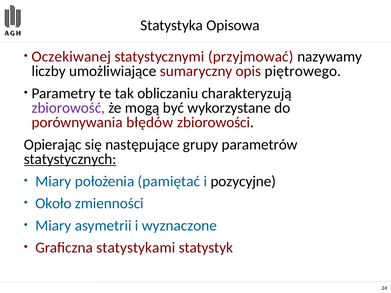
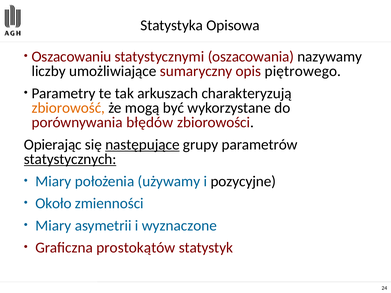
Oczekiwanej: Oczekiwanej -> Oszacowaniu (71, 57)
przyjmować: przyjmować -> oszacowania (251, 57)
obliczaniu: obliczaniu -> arkuszach (168, 93)
zbiorowość colour: purple -> orange (68, 108)
następujące underline: none -> present (142, 145)
pamiętać: pamiętać -> używamy (169, 181)
statystykami: statystykami -> prostokątów (136, 248)
